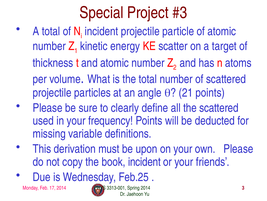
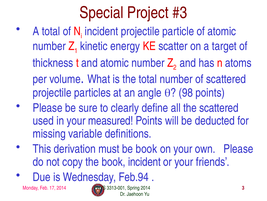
21: 21 -> 98 (186, 92)
frequency: frequency -> measured (111, 120)
be upon: upon -> book (146, 148)
Feb.25: Feb.25 -> Feb.94 (134, 176)
